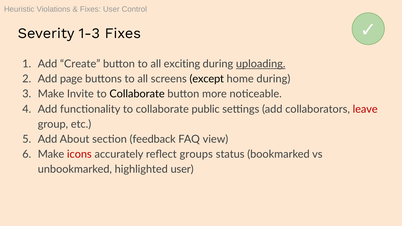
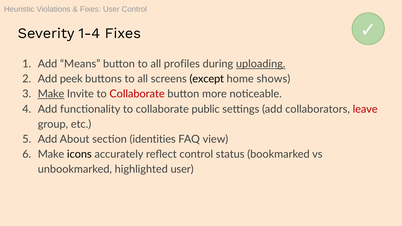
1-3: 1-3 -> 1-4 (89, 33)
Create: Create -> Means (80, 64)
exciting: exciting -> profiles (182, 64)
page: page -> peek (71, 79)
home during: during -> shows (273, 79)
Make underline: none -> present (51, 94)
Collaborate colour: black -> red (137, 94)
feedback: feedback -> identities (153, 139)
icons colour: red -> black (79, 154)
reflect groups: groups -> control (196, 154)
